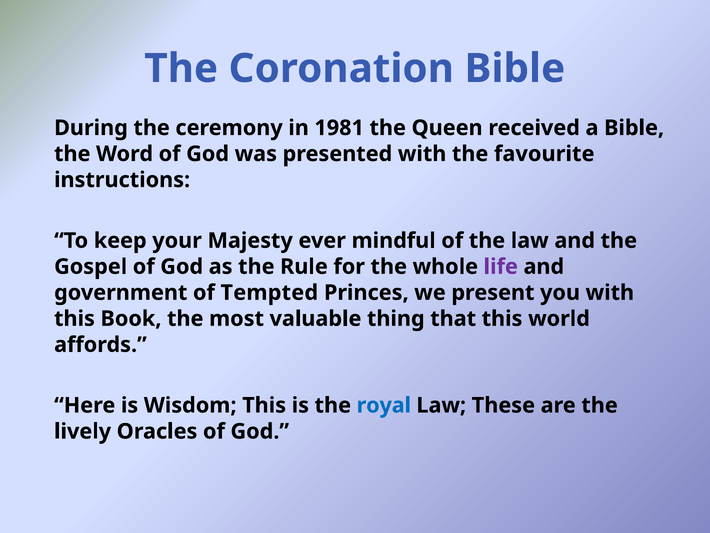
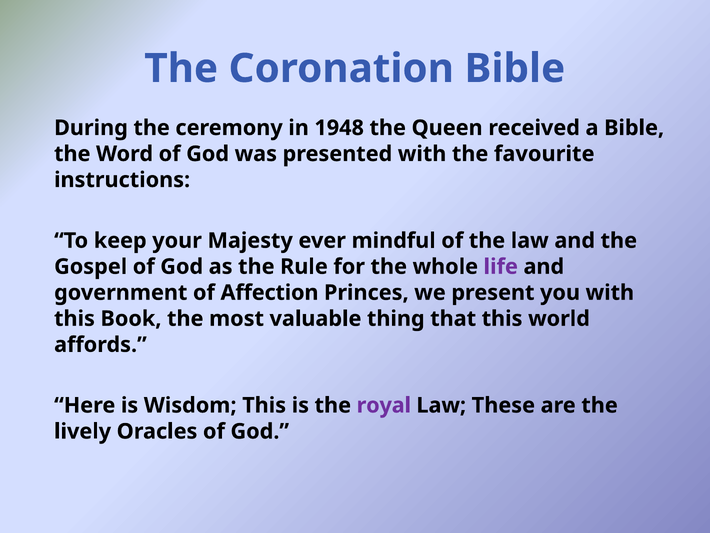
1981: 1981 -> 1948 (339, 128)
Tempted: Tempted -> Affection (270, 292)
royal colour: blue -> purple (384, 405)
